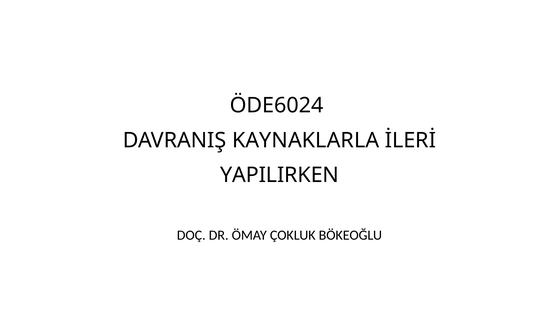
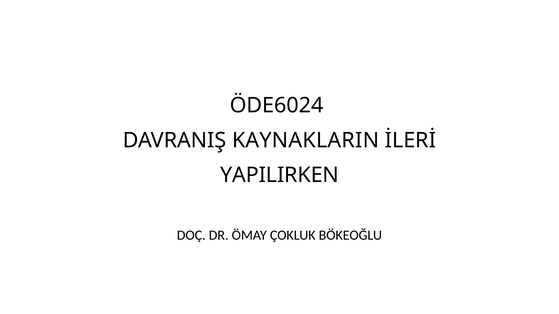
KAYNAKLARLA: KAYNAKLARLA -> KAYNAKLARIN (306, 140)
